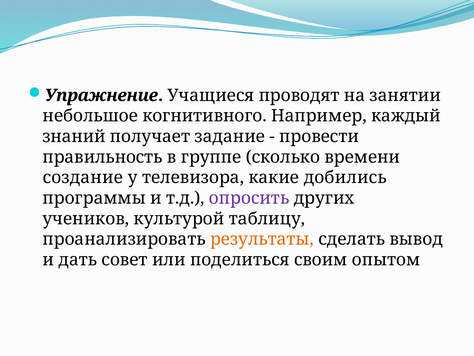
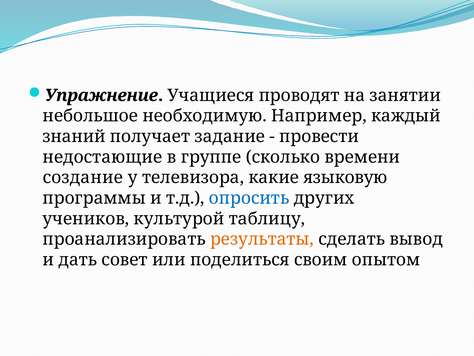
когнитивного: когнитивного -> необходимую (205, 116)
правильность: правильность -> недостающие (102, 157)
добились: добились -> языковую (345, 177)
опросить colour: purple -> blue (249, 198)
